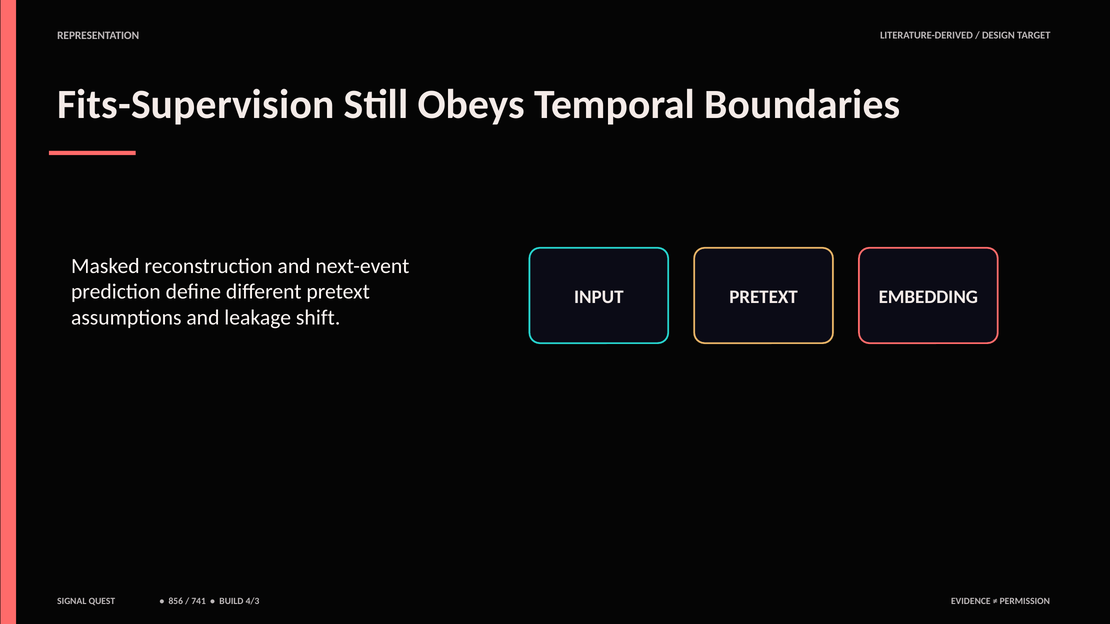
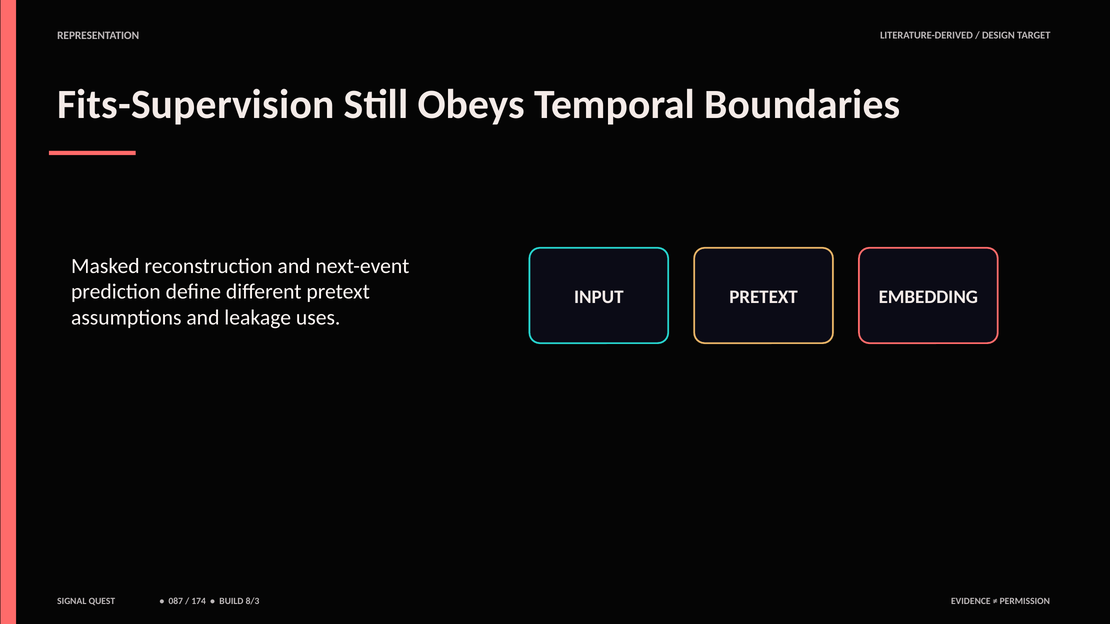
shift: shift -> uses (318, 318)
856: 856 -> 087 (176, 602)
741: 741 -> 174 (199, 602)
4/3: 4/3 -> 8/3 (253, 602)
